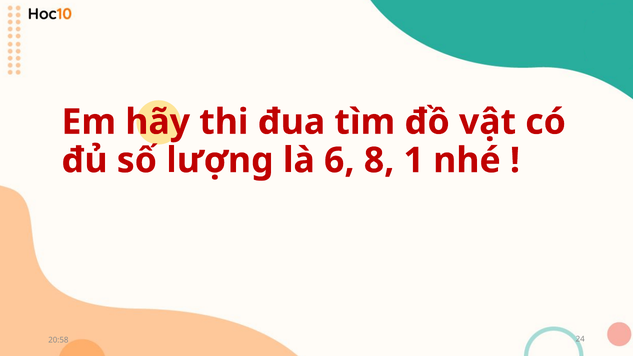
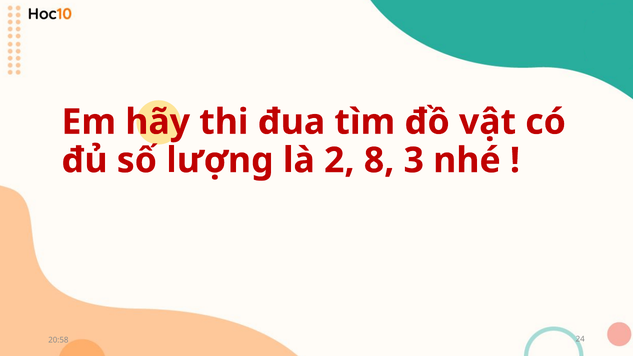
6: 6 -> 2 (339, 160)
1: 1 -> 3 (414, 160)
